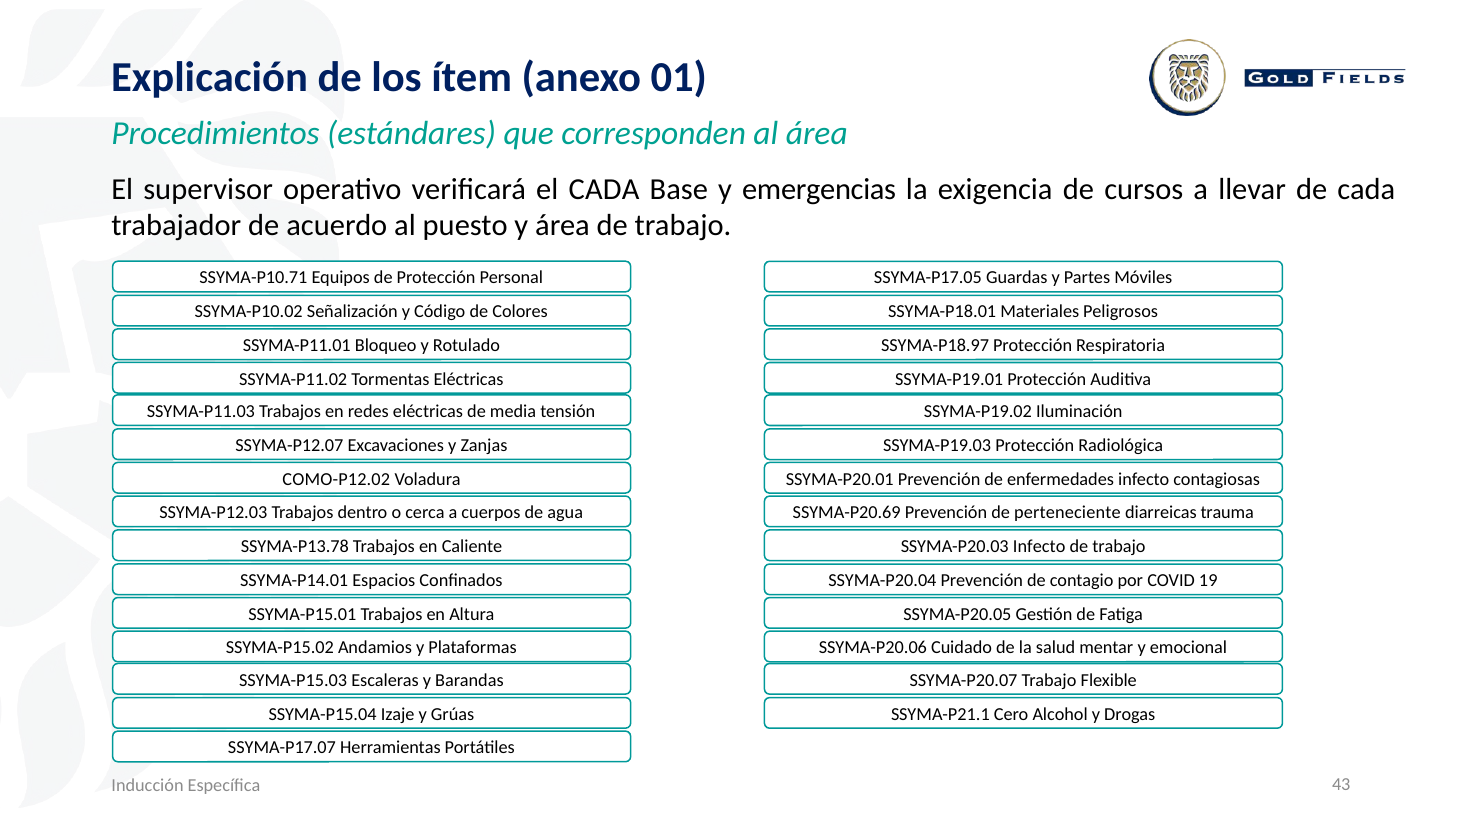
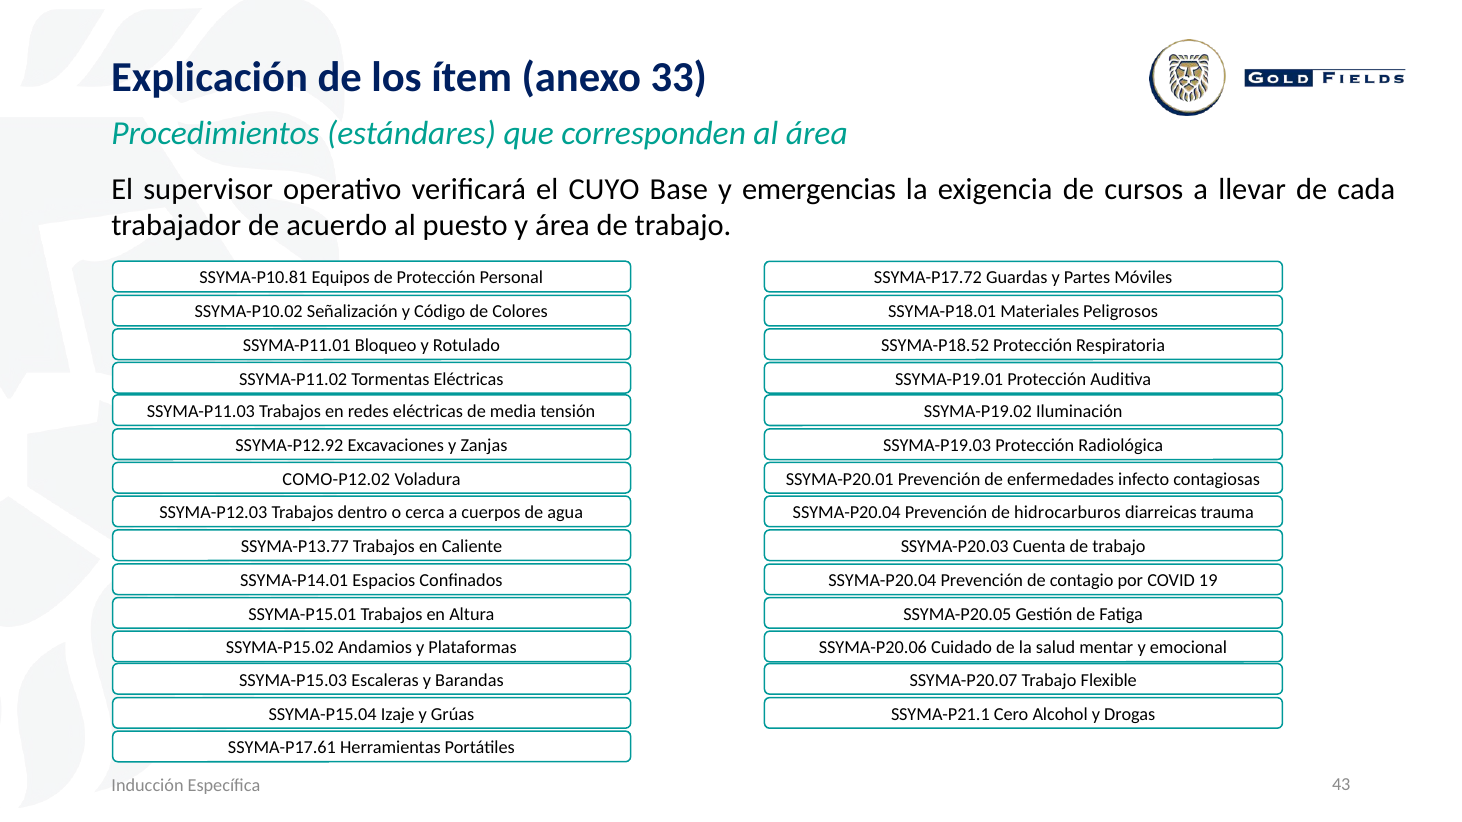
01: 01 -> 33 (679, 77)
el CADA: CADA -> CUYO (604, 189)
SSYMA-P10.71: SSYMA-P10.71 -> SSYMA-P10.81 (253, 278)
SSYMA-P17.05: SSYMA-P17.05 -> SSYMA-P17.72 (928, 278)
SSYMA-P18.97: SSYMA-P18.97 -> SSYMA-P18.52 (935, 346)
SSYMA-P12.07: SSYMA-P12.07 -> SSYMA-P12.92 (289, 446)
SSYMA-P20.69: SSYMA-P20.69 -> SSYMA-P20.04 (847, 513)
perteneciente: perteneciente -> hidrocarburos (1067, 513)
SSYMA-P13.78: SSYMA-P13.78 -> SSYMA-P13.77 (295, 547)
SSYMA-P20.03 Infecto: Infecto -> Cuenta (1039, 547)
SSYMA-P17.07: SSYMA-P17.07 -> SSYMA-P17.61 (282, 748)
